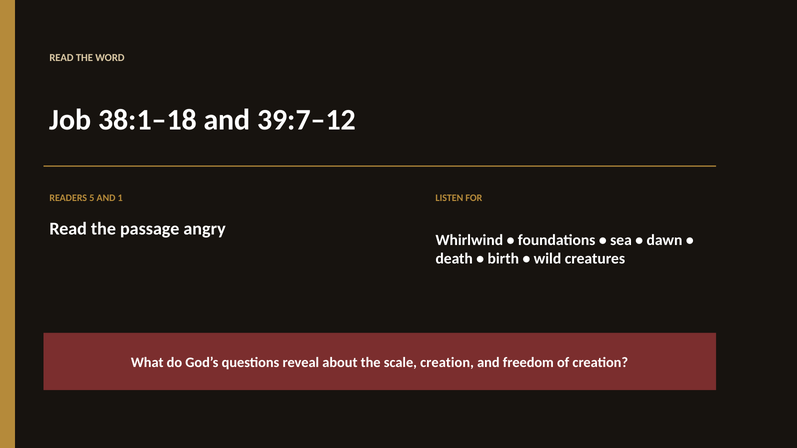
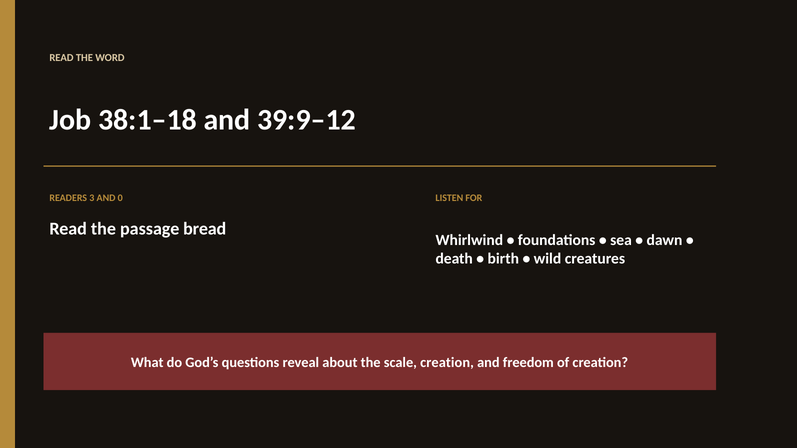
39:7–12: 39:7–12 -> 39:9–12 (306, 120)
5: 5 -> 3 (92, 198)
1: 1 -> 0 (120, 198)
angry: angry -> bread (205, 229)
